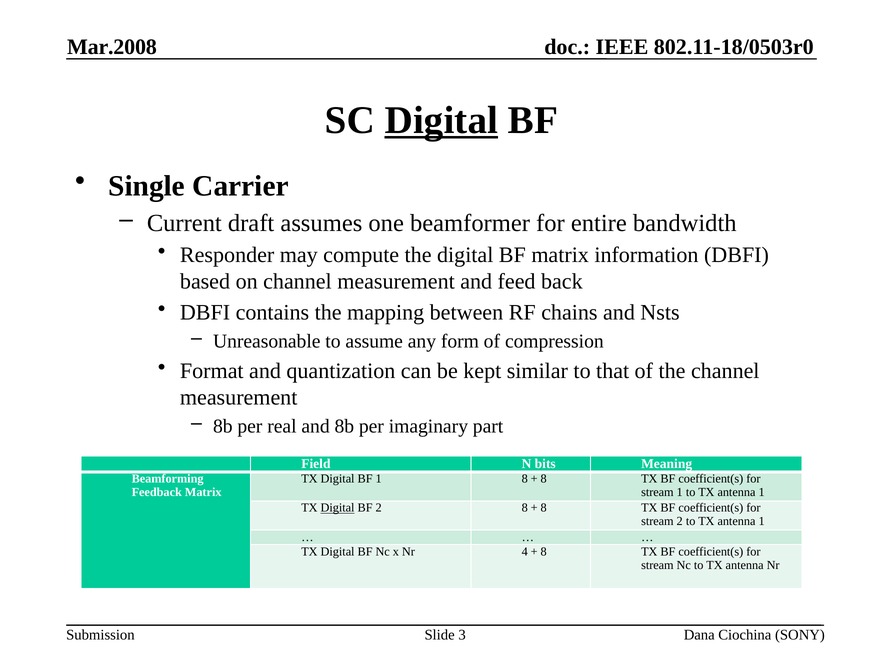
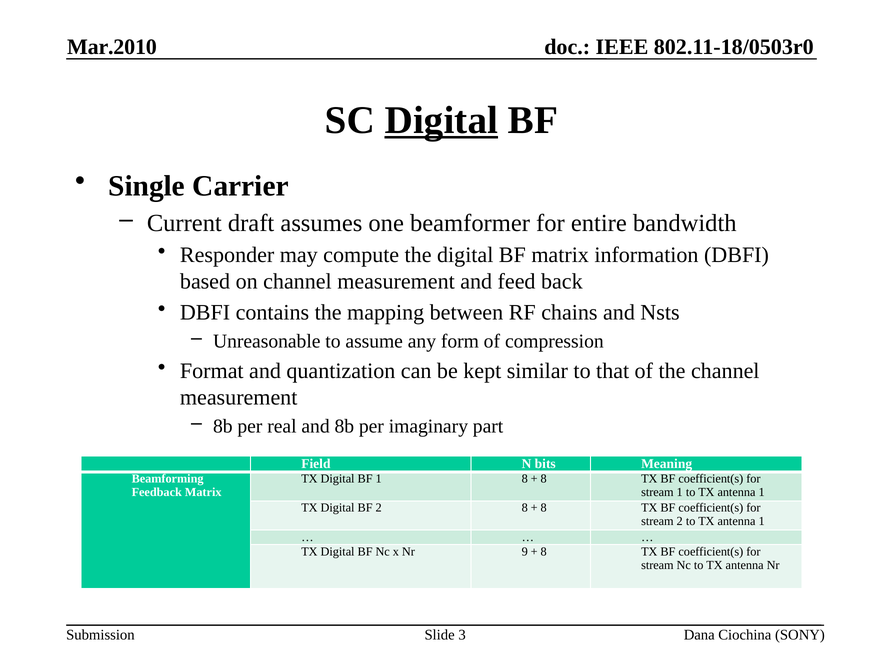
Mar.2008: Mar.2008 -> Mar.2010 (112, 47)
Digital underline: present -> none (338, 508)
4: 4 -> 9 (525, 552)
